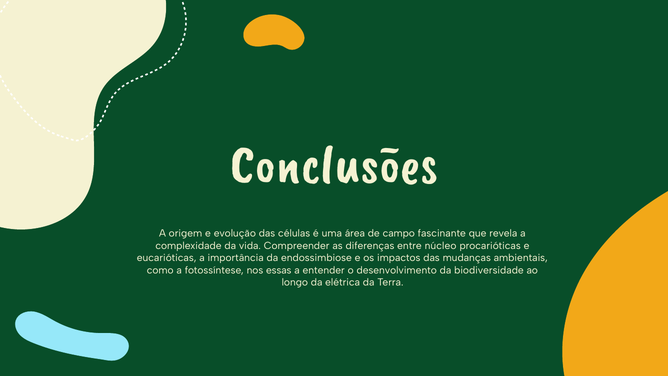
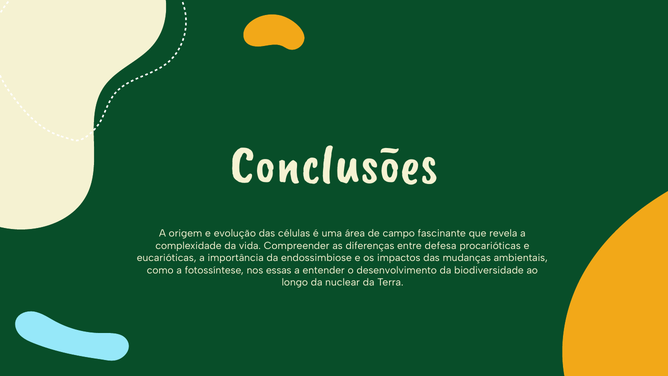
núcleo: núcleo -> defesa (441, 246)
elétrica: elétrica -> nuclear (343, 282)
